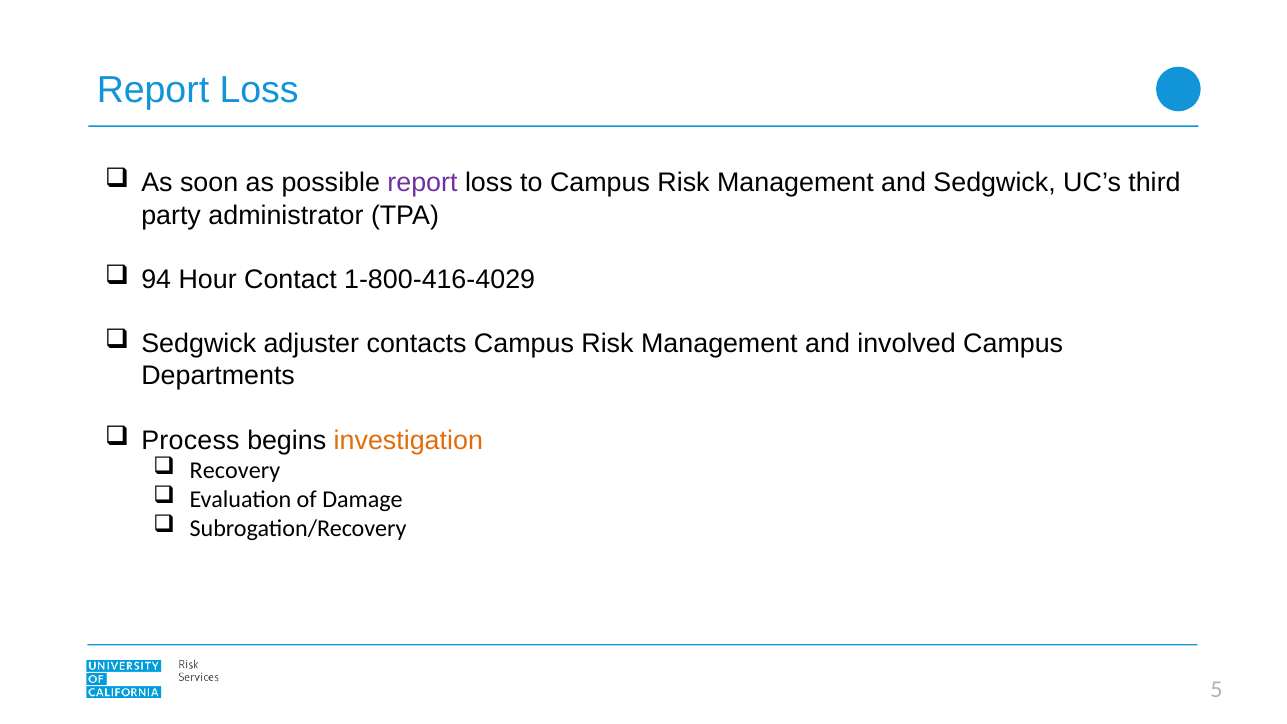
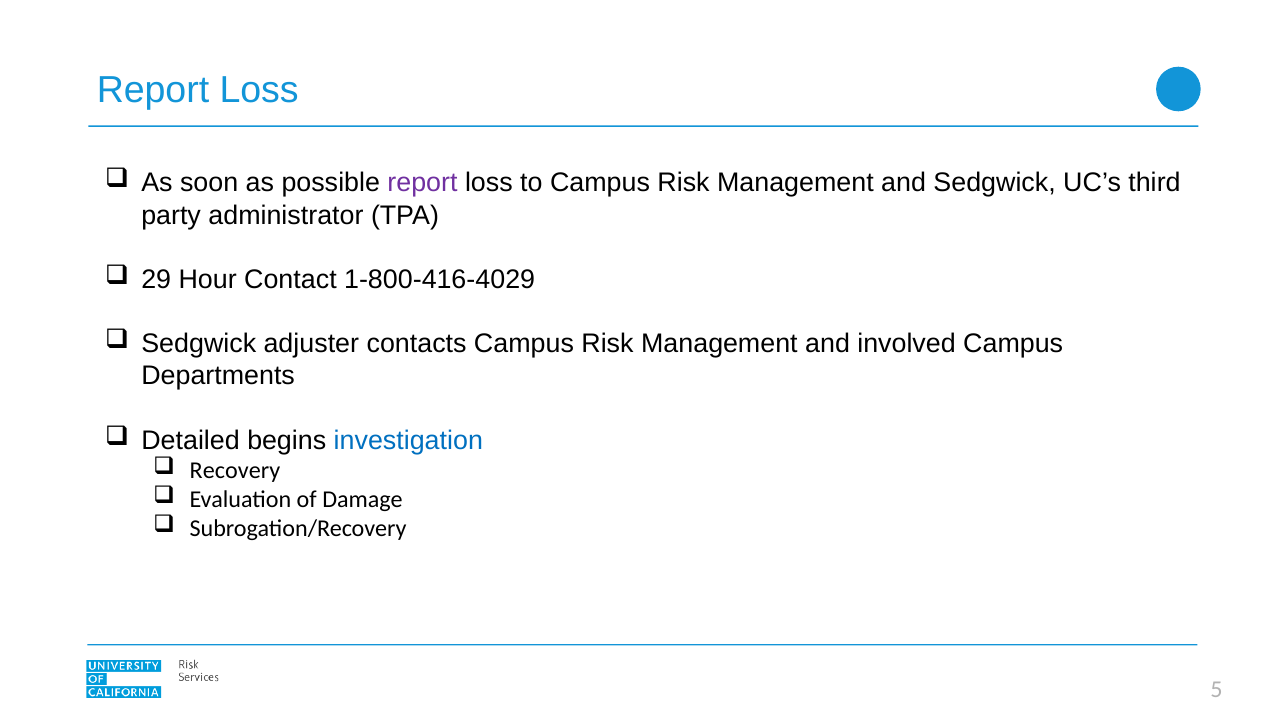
94: 94 -> 29 (156, 280)
Process: Process -> Detailed (191, 440)
investigation colour: orange -> blue (408, 440)
